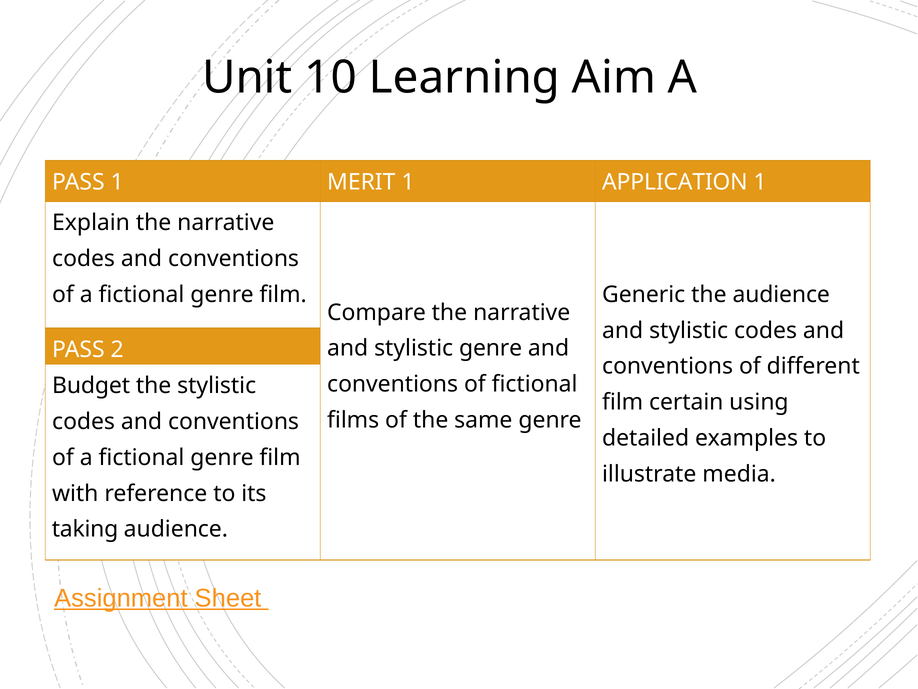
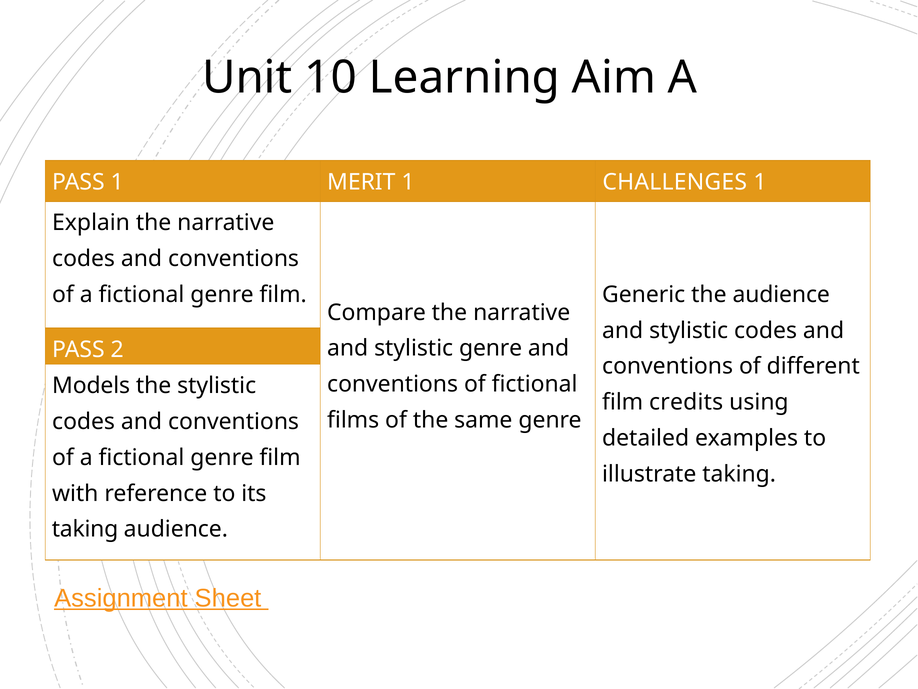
APPLICATION: APPLICATION -> CHALLENGES (675, 182)
Budget: Budget -> Models (91, 385)
certain: certain -> credits (686, 402)
illustrate media: media -> taking (739, 474)
